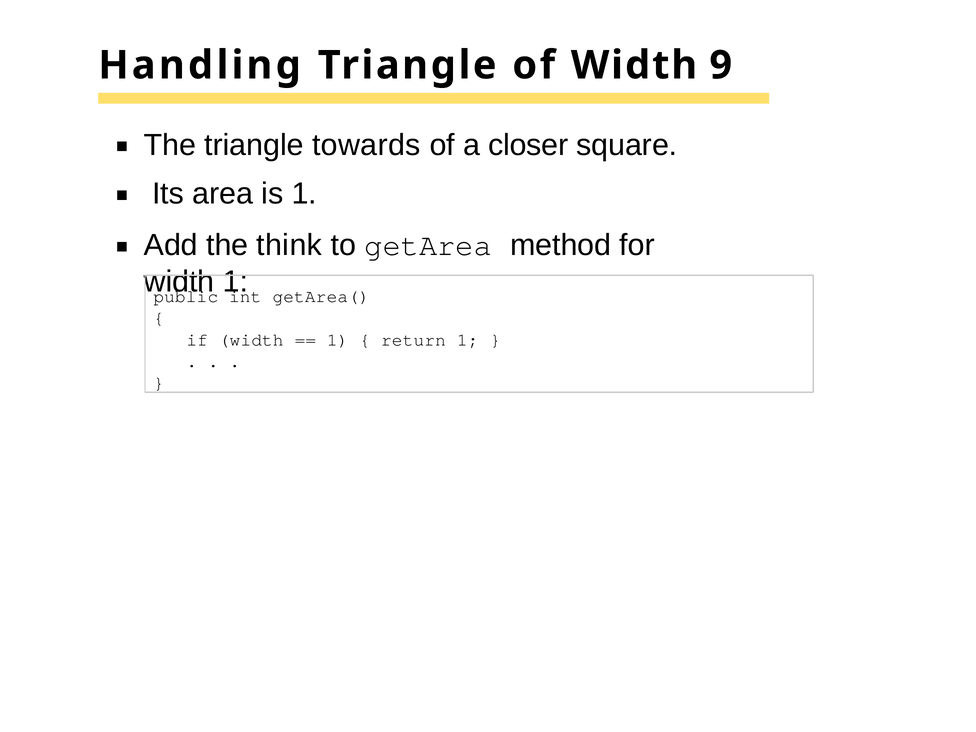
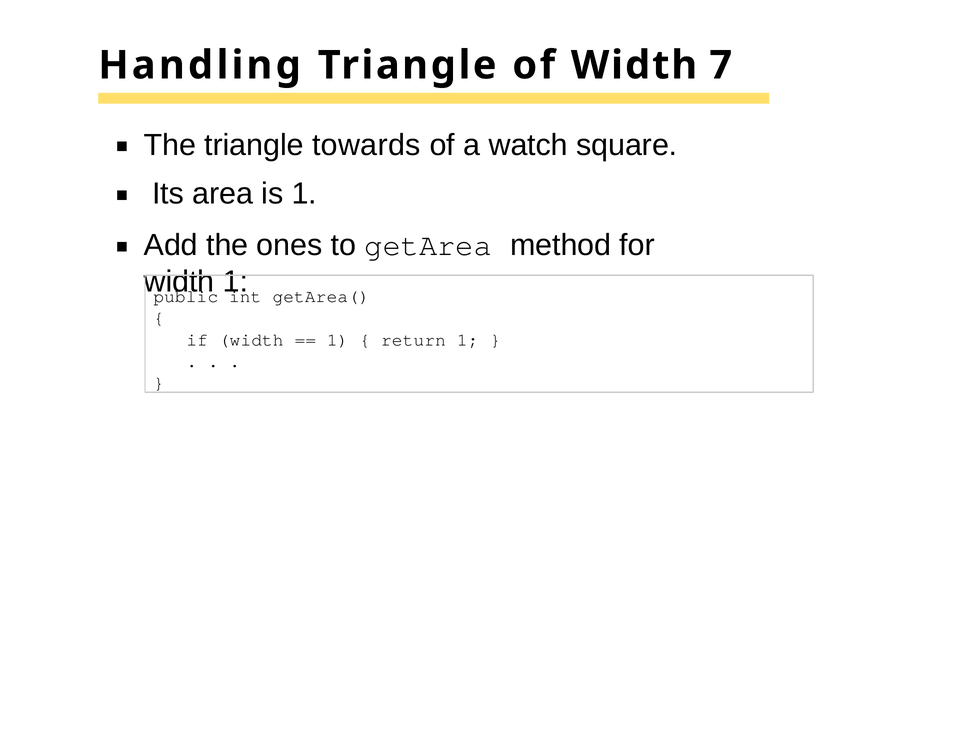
9: 9 -> 7 (721, 65)
closer: closer -> watch (528, 145)
think: think -> ones (289, 245)
